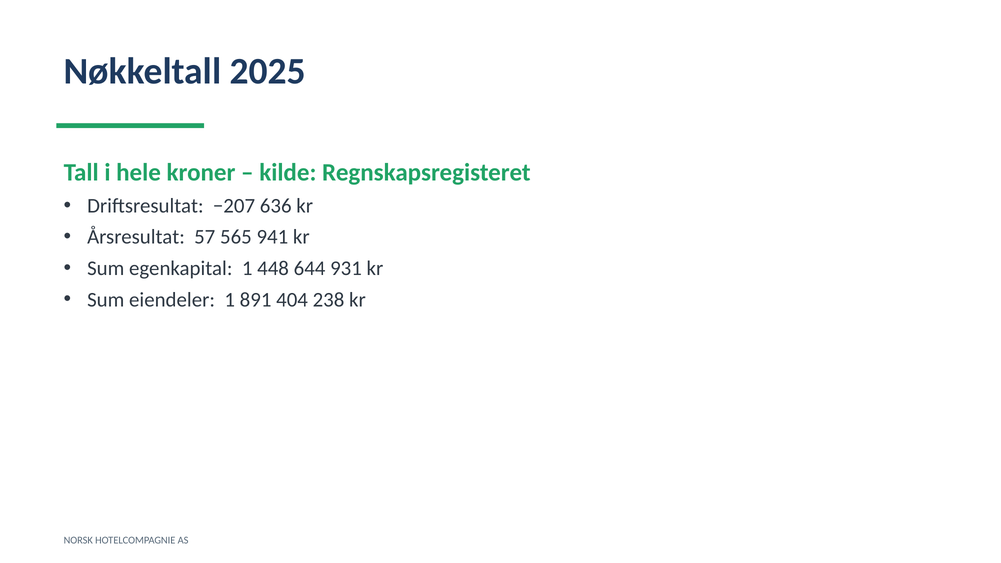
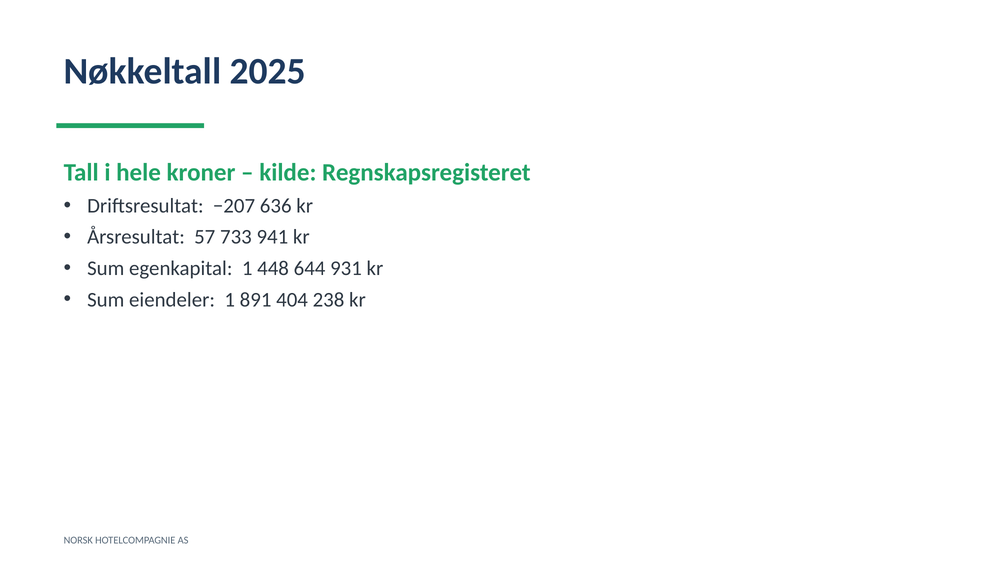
565: 565 -> 733 (236, 237)
